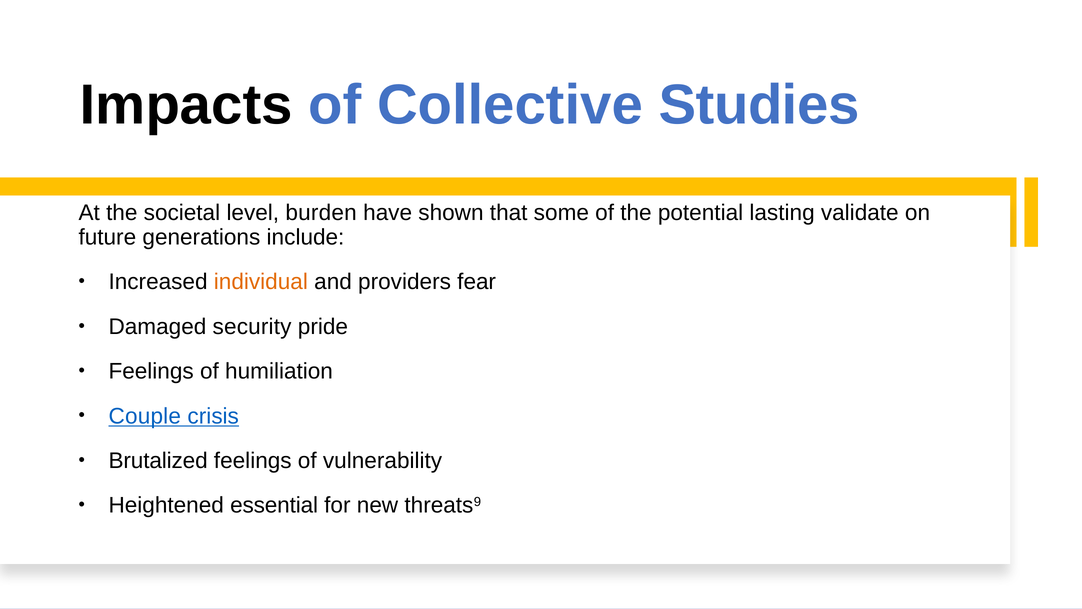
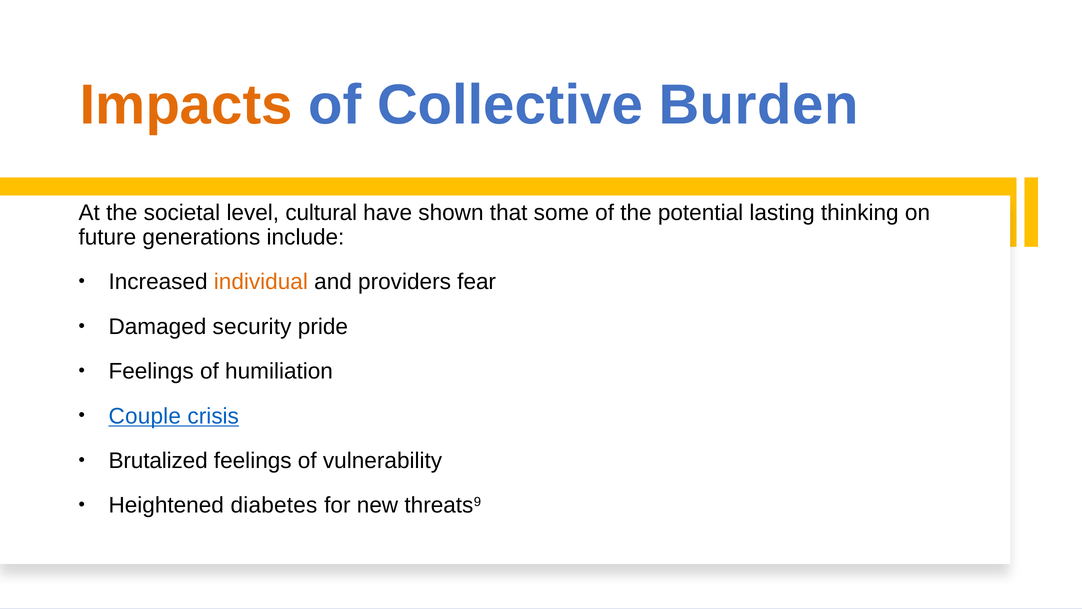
Impacts colour: black -> orange (186, 105)
Studies: Studies -> Burden (759, 105)
burden: burden -> cultural (321, 213)
validate: validate -> thinking (860, 213)
essential: essential -> diabetes (274, 505)
